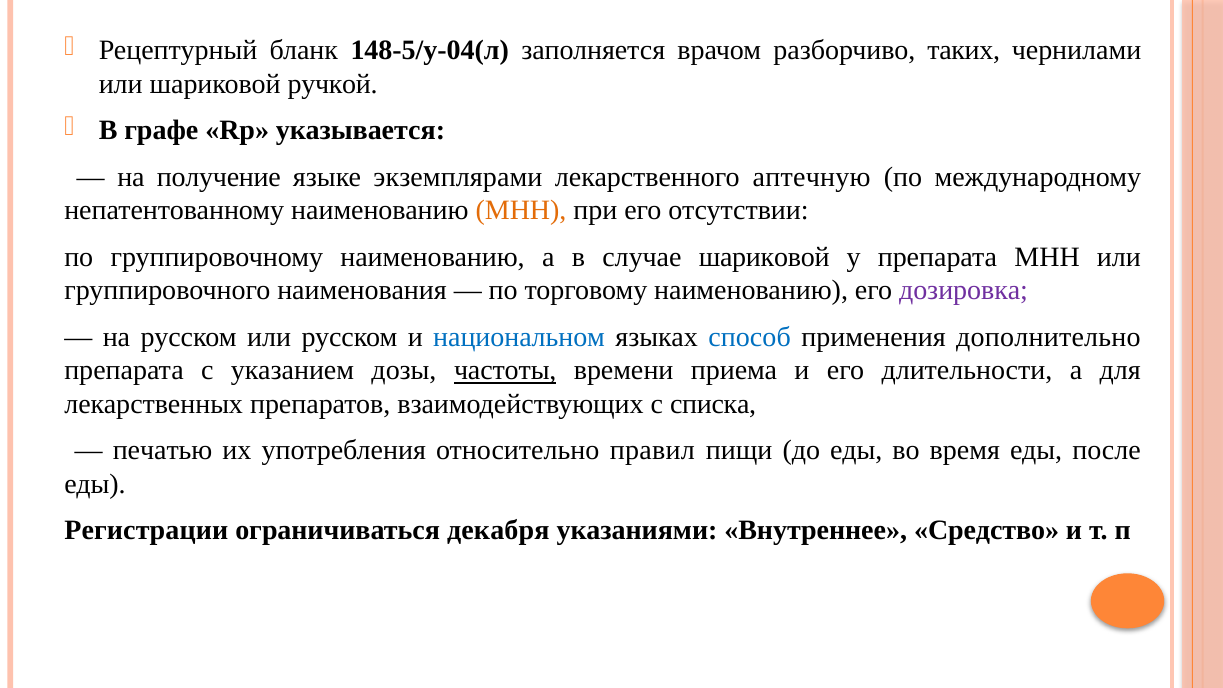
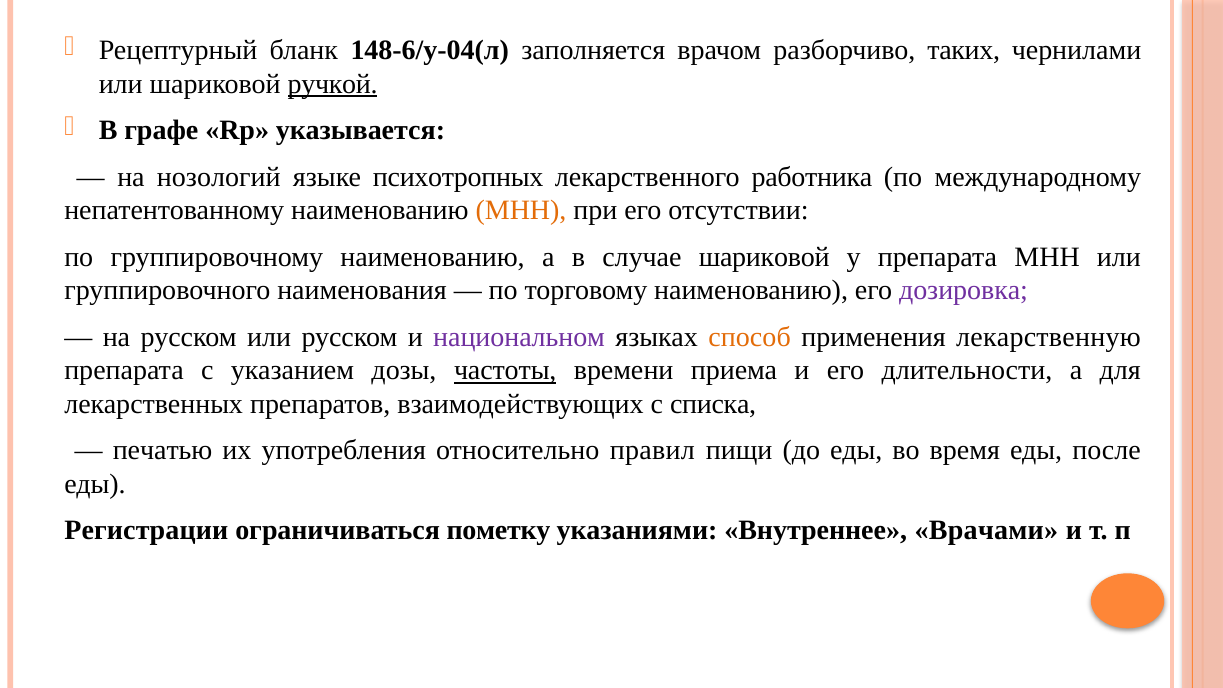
148-5/у-04(л: 148-5/у-04(л -> 148-6/у-04(л (430, 51)
ручкой underline: none -> present (333, 84)
получение: получение -> нозологий (219, 177)
экземплярами: экземплярами -> психотропных (458, 177)
аптечную: аптечную -> работника (812, 177)
национальном colour: blue -> purple (519, 337)
способ colour: blue -> orange (750, 337)
дополнительно: дополнительно -> лекарственную (1048, 337)
декабря: декабря -> пометку (499, 531)
Средство: Средство -> Врачами (986, 531)
